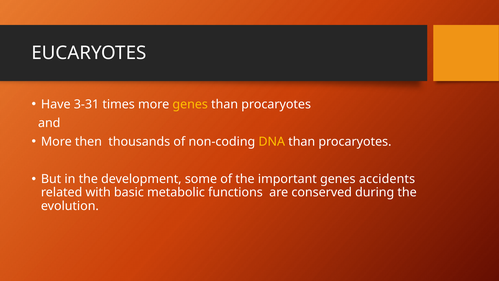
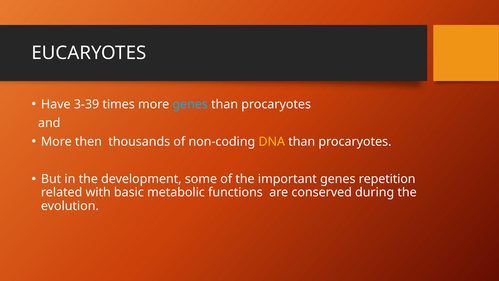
3-31: 3-31 -> 3-39 (86, 104)
genes colour: yellow -> light blue (190, 104)
accidents: accidents -> repetition (387, 179)
